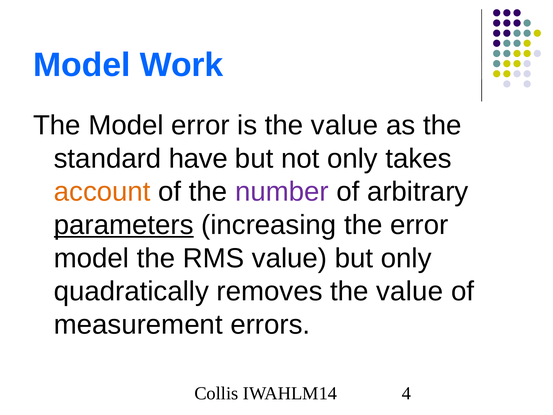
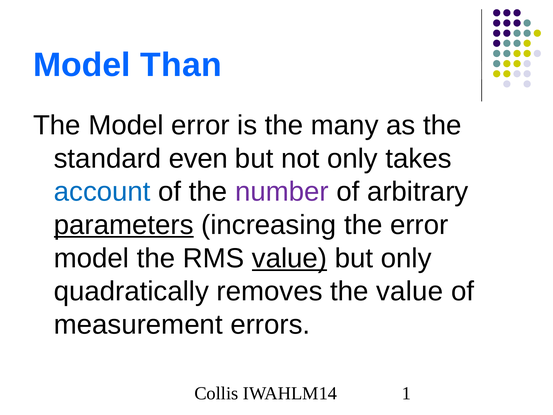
Work: Work -> Than (181, 65)
is the value: value -> many (345, 125)
have: have -> even (198, 159)
account colour: orange -> blue (102, 192)
value underline: none -> present (290, 258)
4: 4 -> 1 (406, 393)
